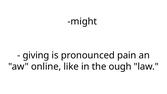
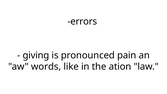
might: might -> errors (82, 21)
online: online -> words (46, 67)
ough: ough -> ation (120, 67)
